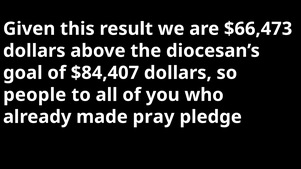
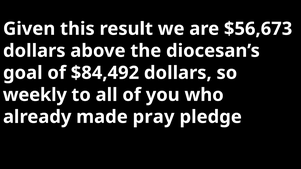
$66,473: $66,473 -> $56,673 (258, 29)
$84,407: $84,407 -> $84,492 (105, 73)
people: people -> weekly (35, 95)
